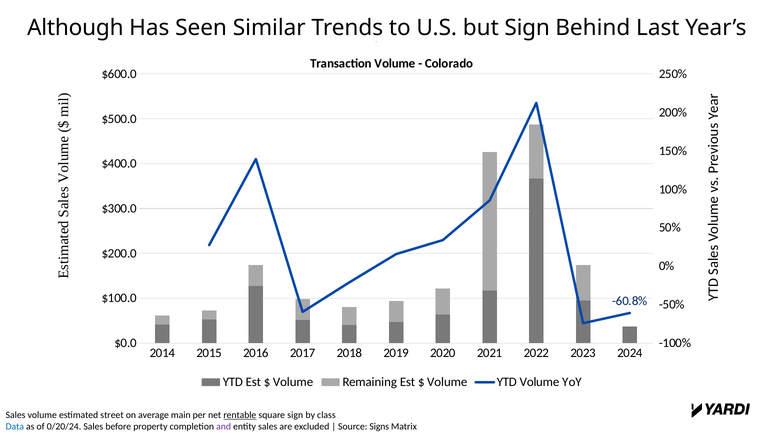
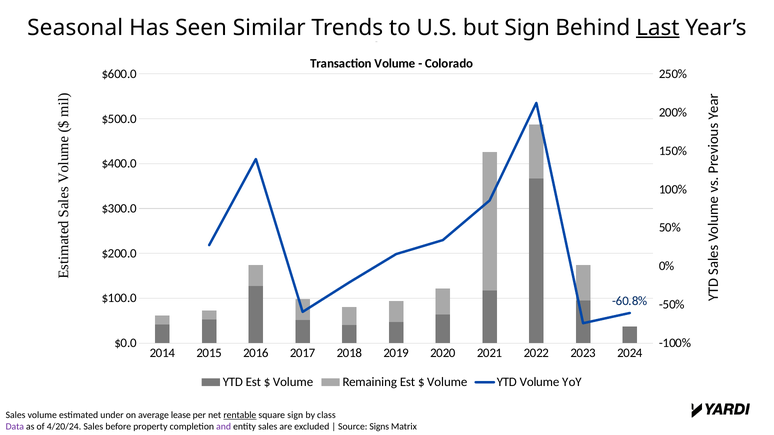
Although: Although -> Seasonal (75, 28)
Last underline: none -> present (658, 28)
street: street -> under (112, 415)
main: main -> lease (181, 415)
Data colour: blue -> purple (15, 427)
0/20/24: 0/20/24 -> 4/20/24 (64, 427)
